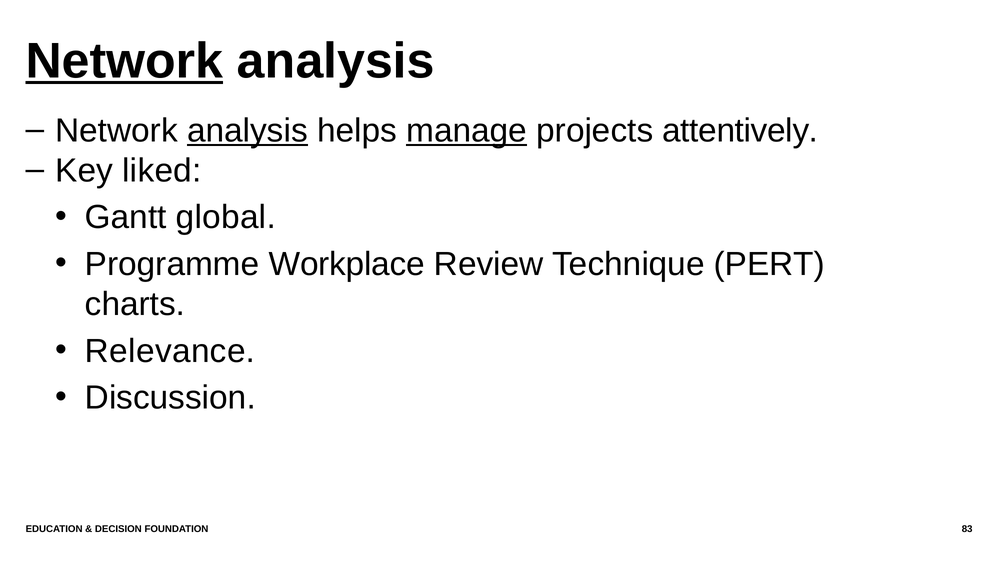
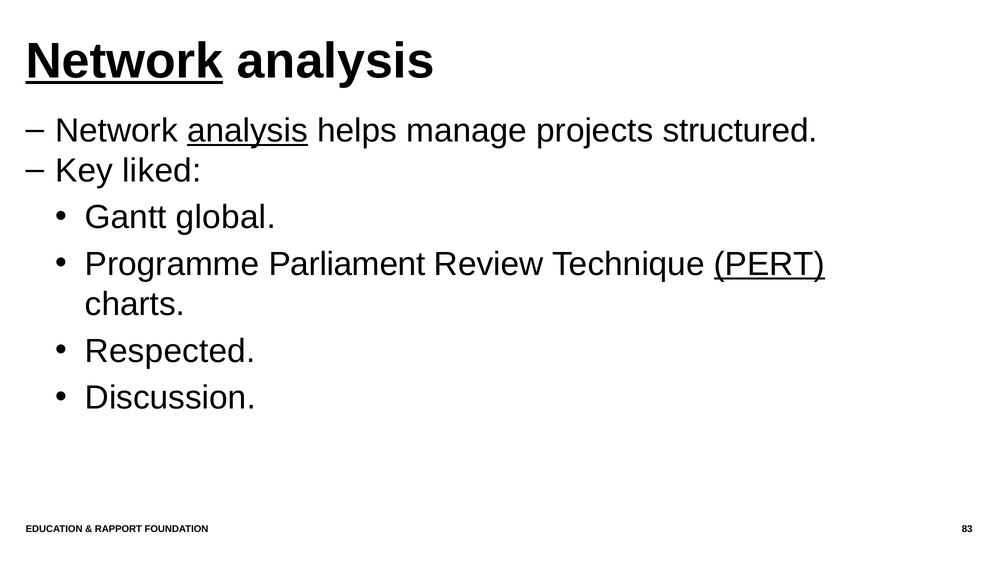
manage underline: present -> none (467, 131)
attentively: attentively -> structured (740, 131)
Workplace: Workplace -> Parliament (347, 264)
PERT underline: none -> present (769, 264)
Relevance: Relevance -> Respected (170, 351)
DECISION: DECISION -> RAPPORT (118, 529)
